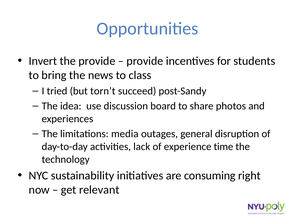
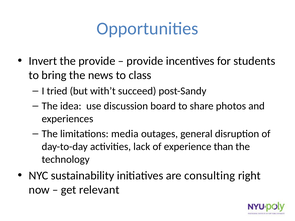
torn’t: torn’t -> with’t (103, 91)
time: time -> than (223, 147)
consuming: consuming -> consulting (210, 176)
